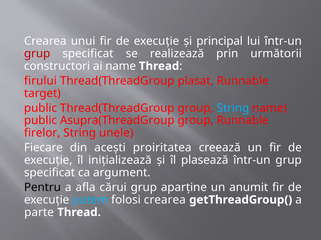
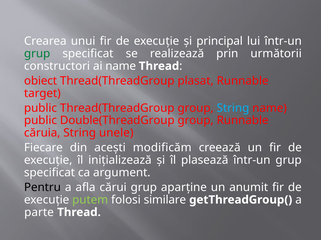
grup colour: red -> green (37, 54)
firului: firului -> obiect (41, 81)
Asupra(ThreadGroup: Asupra(ThreadGroup -> Double(ThreadGroup (117, 121)
firelor: firelor -> căruia (42, 133)
proiritatea: proiritatea -> modificăm (162, 148)
putem colour: light blue -> light green (90, 200)
folosi crearea: crearea -> similare (165, 200)
